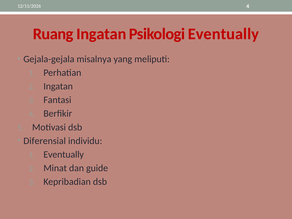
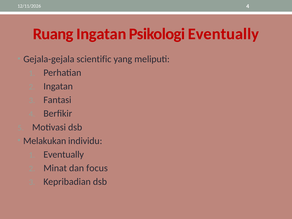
misalnya: misalnya -> scientific (94, 59)
Diferensial: Diferensial -> Melakukan (45, 141)
guide: guide -> focus (97, 168)
